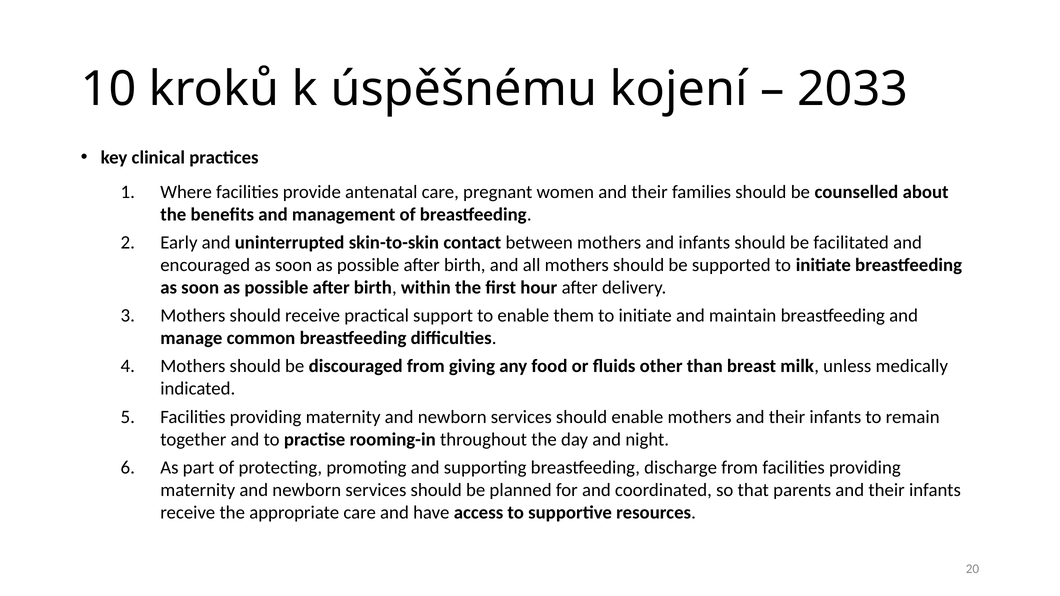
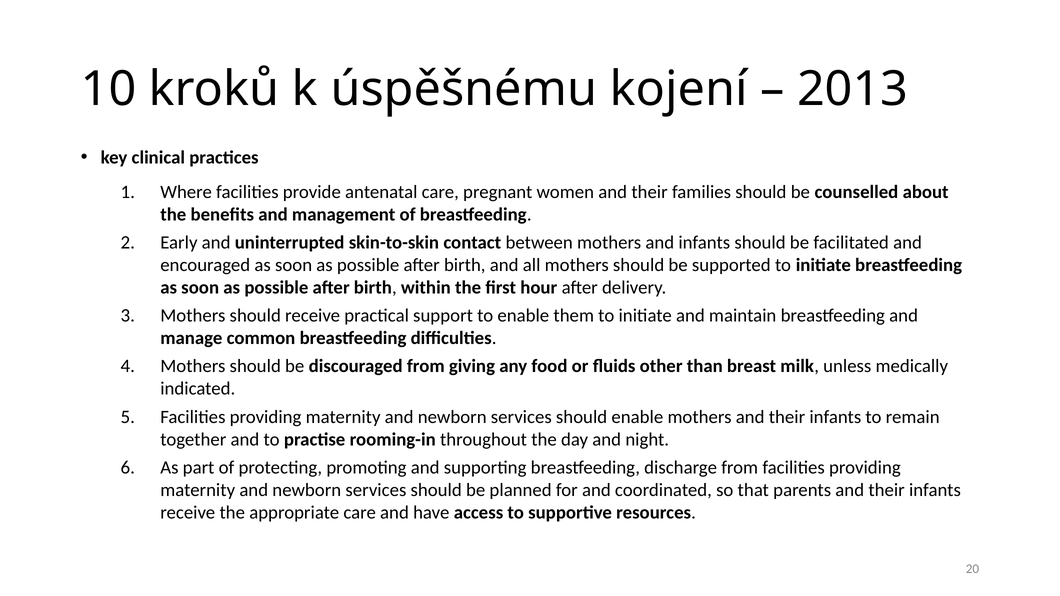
2033: 2033 -> 2013 (853, 89)
